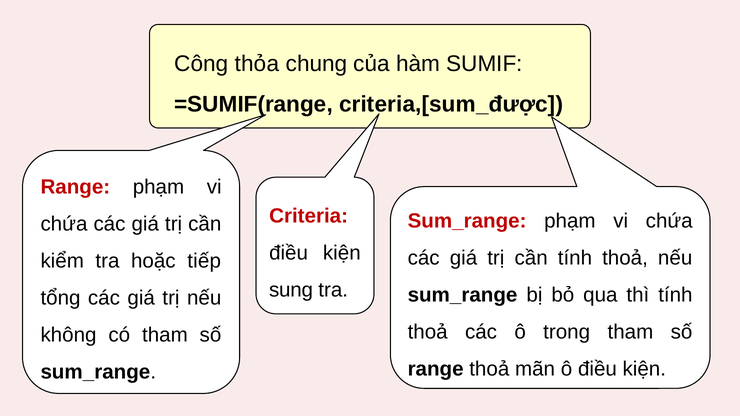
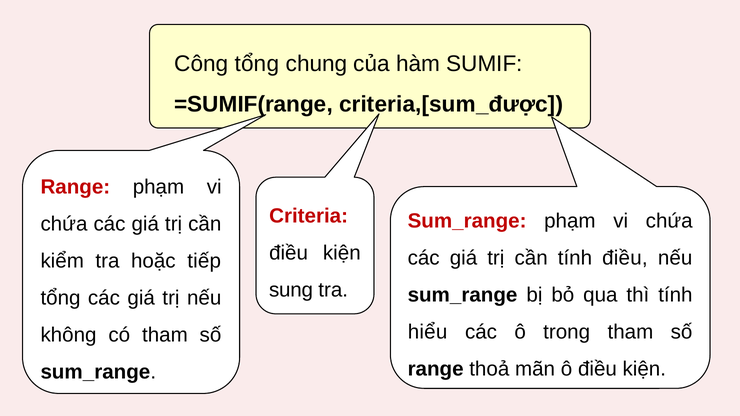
Công thỏa: thỏa -> tổng (257, 64)
cần tính thoả: thoả -> điều (625, 258)
thoả: thoả -> hiểu (428, 332)
